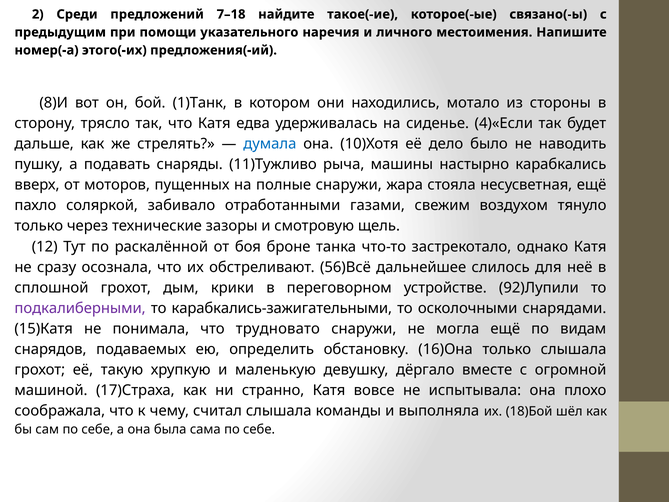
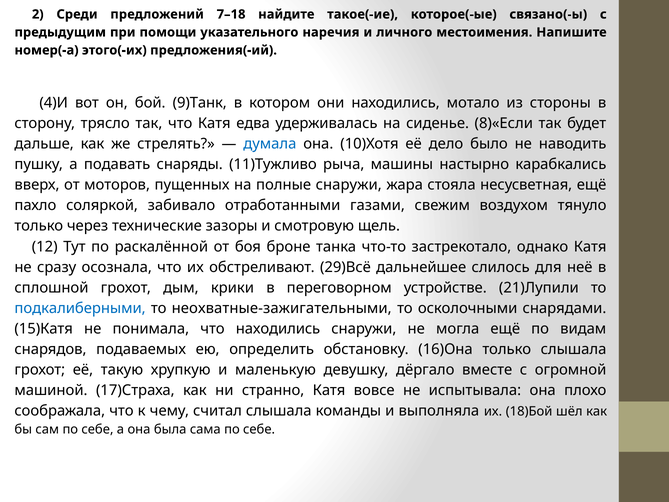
8)И: 8)И -> 4)И (54, 103)
1)Танк: 1)Танк -> 9)Танк (200, 103)
4)«Если: 4)«Если -> 8)«Если (504, 124)
56)Всё: 56)Всё -> 29)Всё (345, 267)
92)Лупили: 92)Лупили -> 21)Лупили (539, 287)
подкалиберными colour: purple -> blue (80, 308)
карабкались-зажигательными: карабкались-зажигательными -> неохватные-зажигательными (282, 308)
что трудновато: трудновато -> находились (278, 328)
